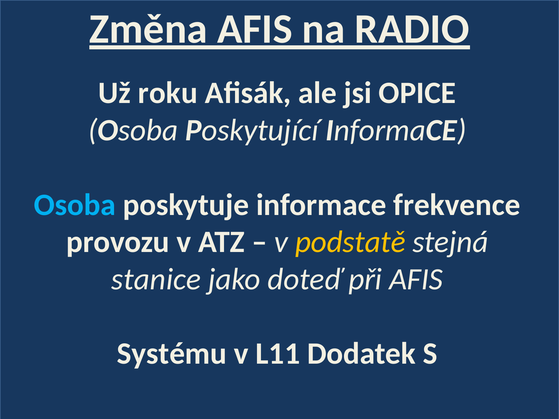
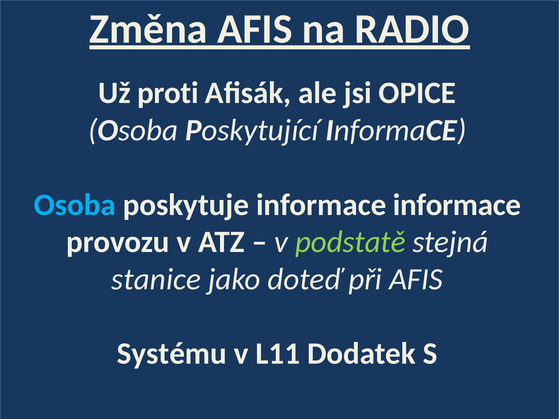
roku: roku -> proti (168, 93)
informace frekvence: frekvence -> informace (457, 205)
podstatě colour: yellow -> light green (350, 242)
